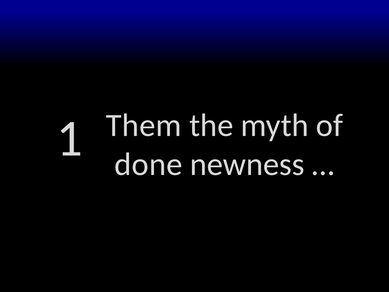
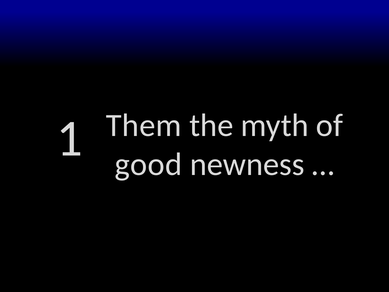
done: done -> good (148, 164)
